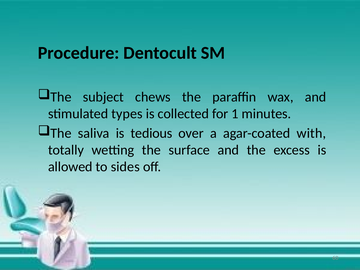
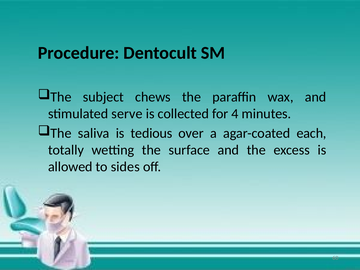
types: types -> serve (127, 114)
1: 1 -> 4 (235, 114)
with: with -> each (312, 133)
